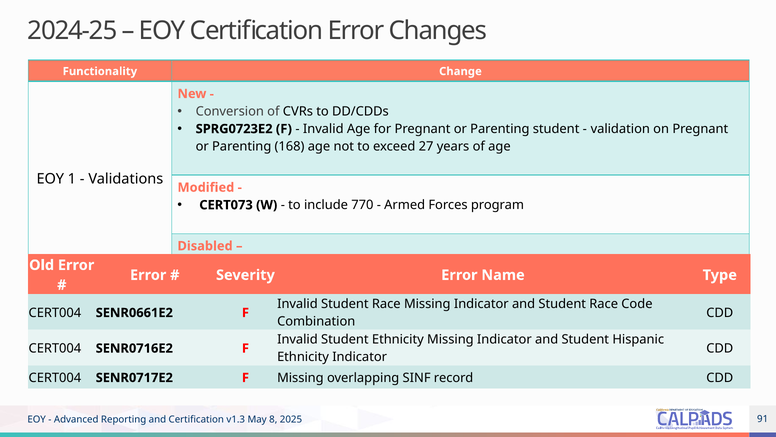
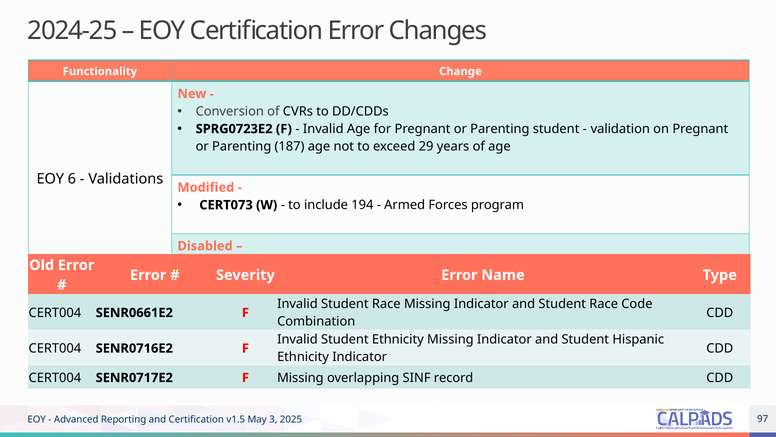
168: 168 -> 187 (290, 146)
27: 27 -> 29 (426, 146)
1: 1 -> 6 (72, 179)
770: 770 -> 194 (362, 205)
v1.3: v1.3 -> v1.5 (236, 419)
8: 8 -> 3 (273, 419)
91: 91 -> 97 (763, 418)
